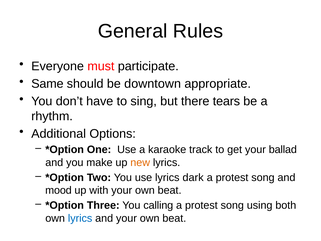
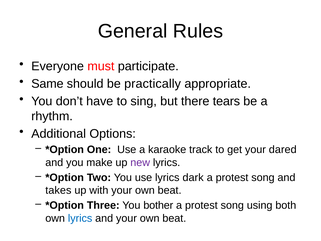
downtown: downtown -> practically (153, 84)
ballad: ballad -> dared (283, 150)
new colour: orange -> purple (140, 162)
mood: mood -> takes (58, 190)
calling: calling -> bother (158, 205)
